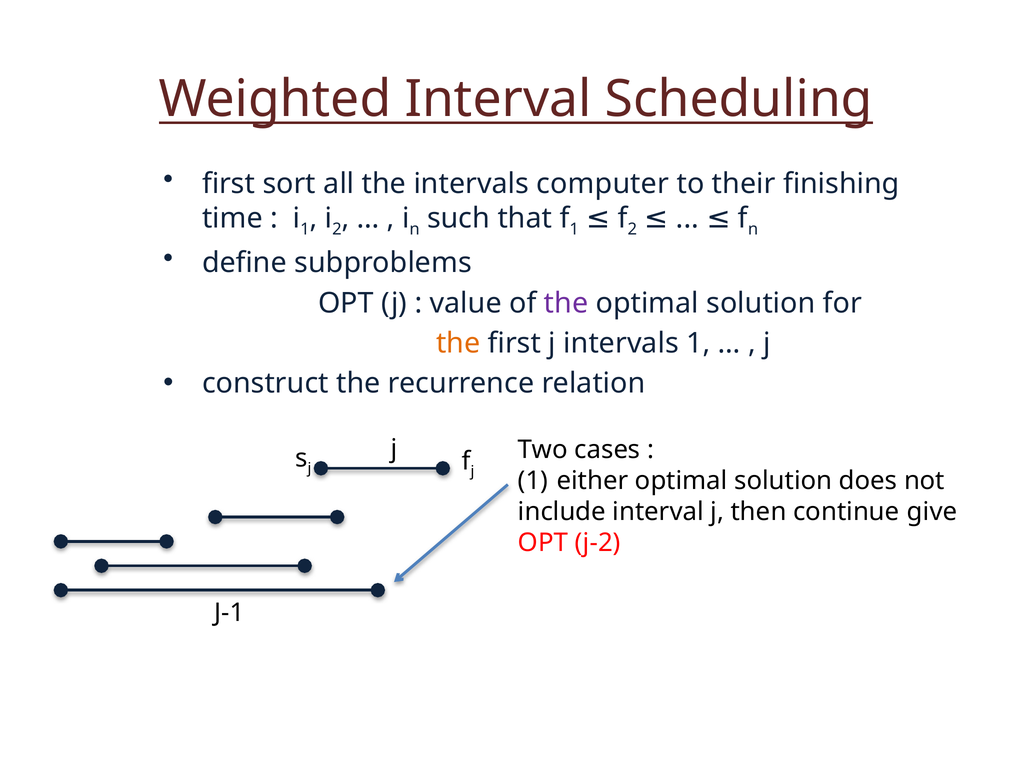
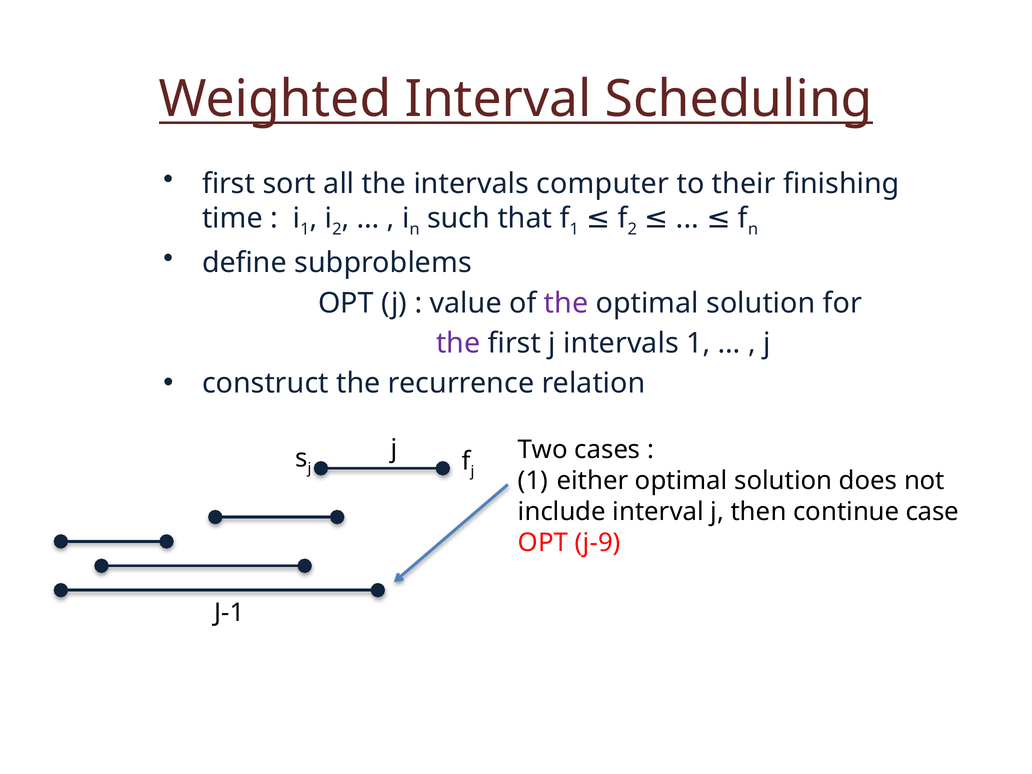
the colour: orange -> purple (458, 343)
give: give -> case (932, 512)
j-2: j-2 -> j-9 (598, 543)
